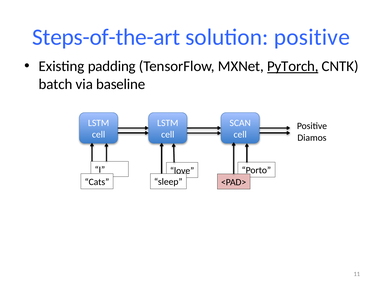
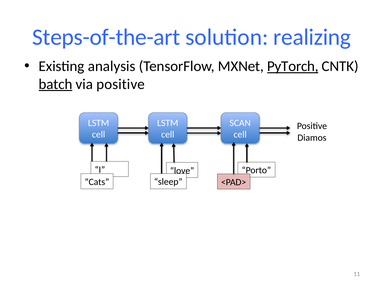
solution positive: positive -> realizing (312, 37)
padding: padding -> analysis (112, 66)
batch underline: none -> present (56, 84)
via baseline: baseline -> positive (121, 84)
